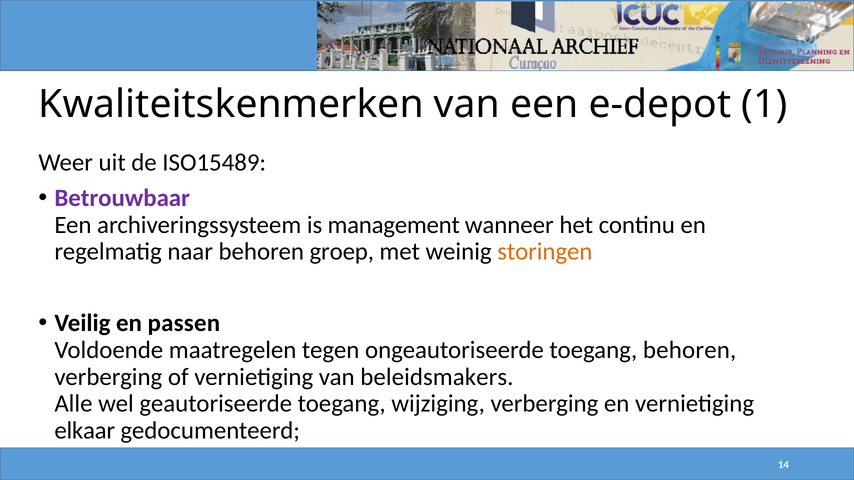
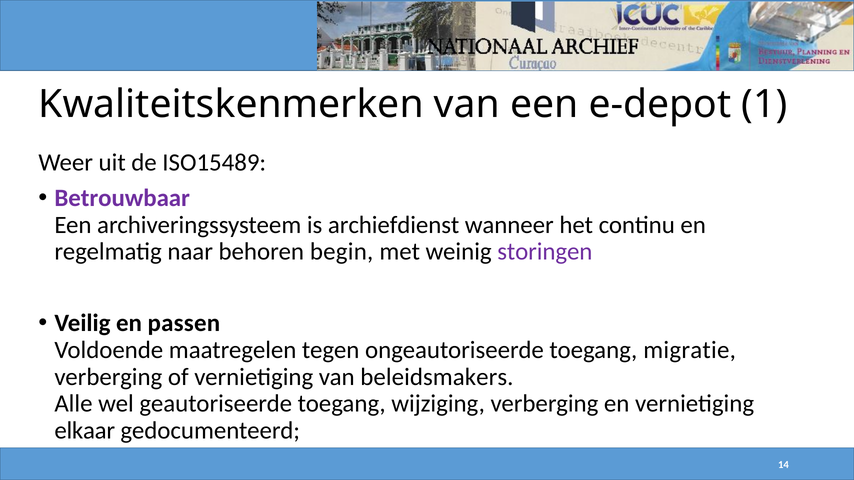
management: management -> archiefdienst (394, 225)
groep: groep -> begin (342, 252)
storingen colour: orange -> purple (545, 252)
toegang behoren: behoren -> migratie (690, 350)
